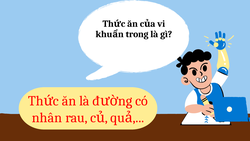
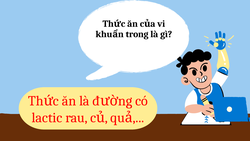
nhân: nhân -> lactic (47, 117)
